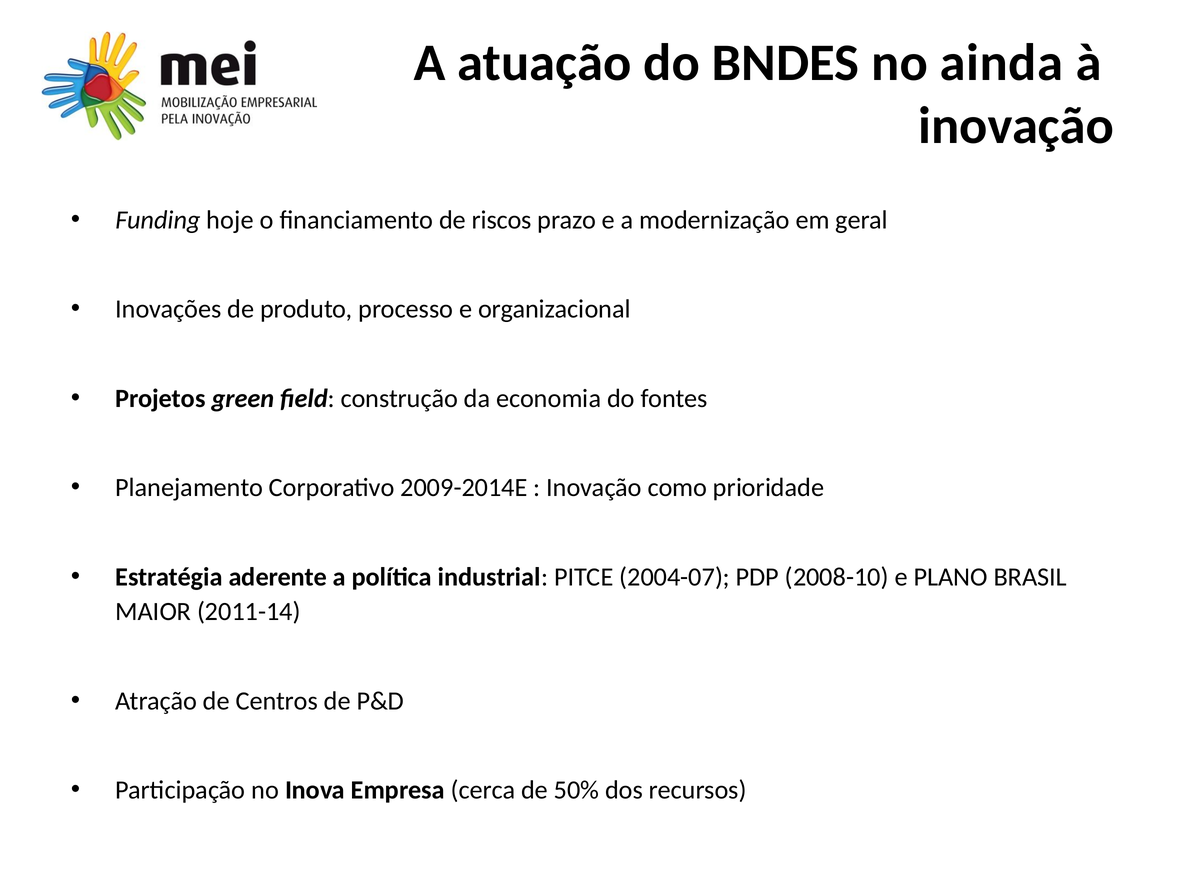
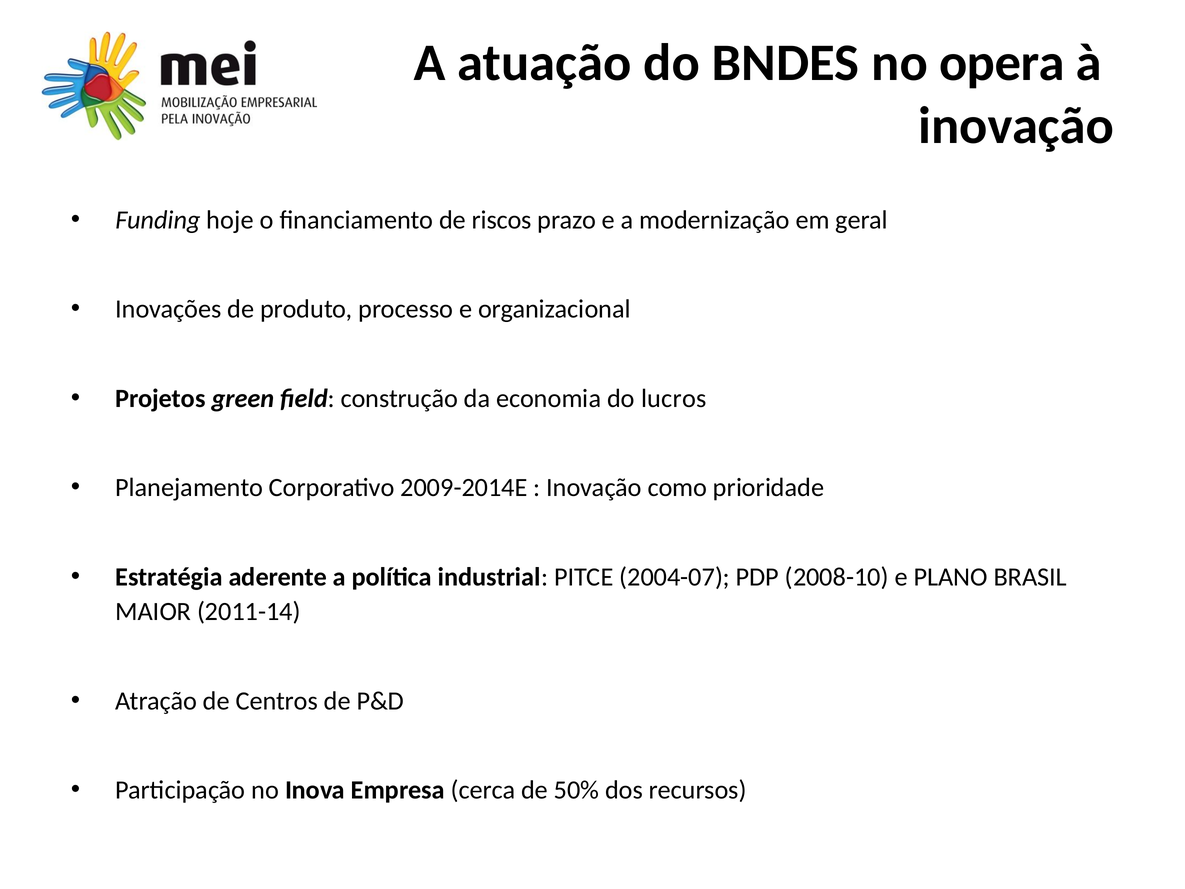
ainda: ainda -> opera (1002, 63)
fontes: fontes -> lucros (674, 398)
